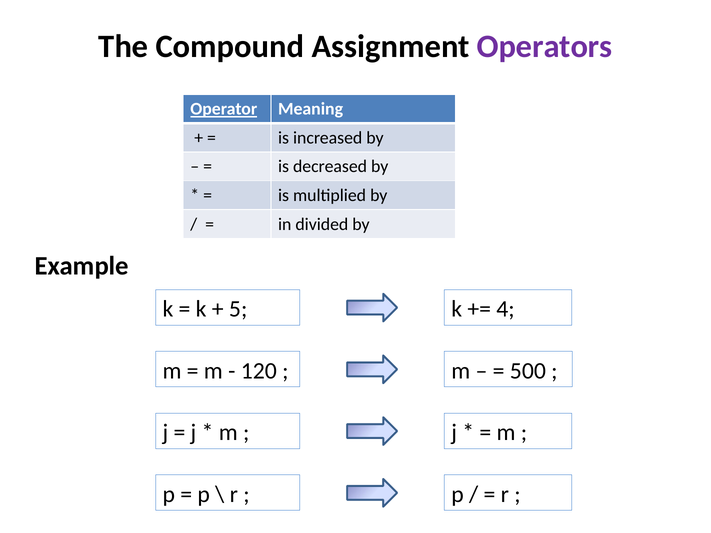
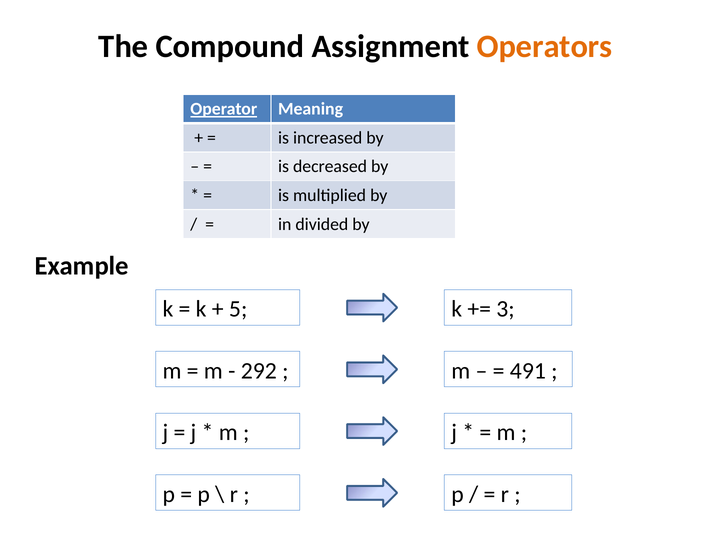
Operators colour: purple -> orange (545, 47)
4: 4 -> 3 (506, 309)
120: 120 -> 292 (259, 371)
500: 500 -> 491 (528, 371)
